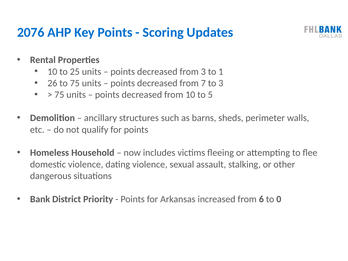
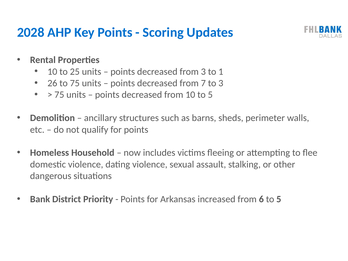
2076: 2076 -> 2028 (31, 32)
6 to 0: 0 -> 5 (279, 199)
